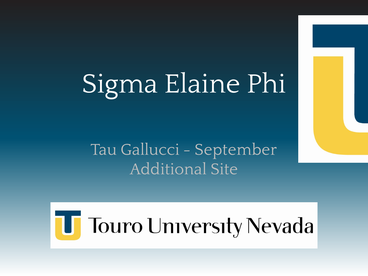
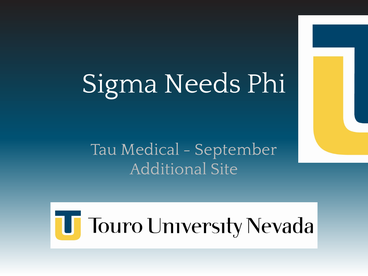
Elaine: Elaine -> Needs (203, 84)
Gallucci: Gallucci -> Medical (150, 149)
